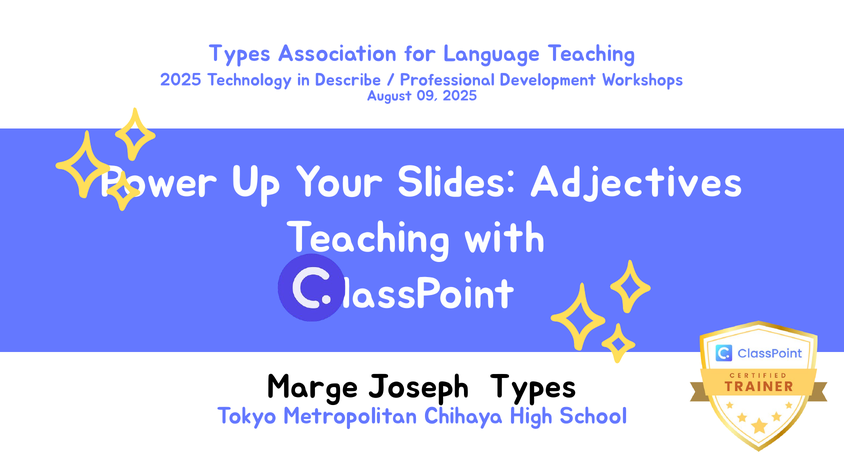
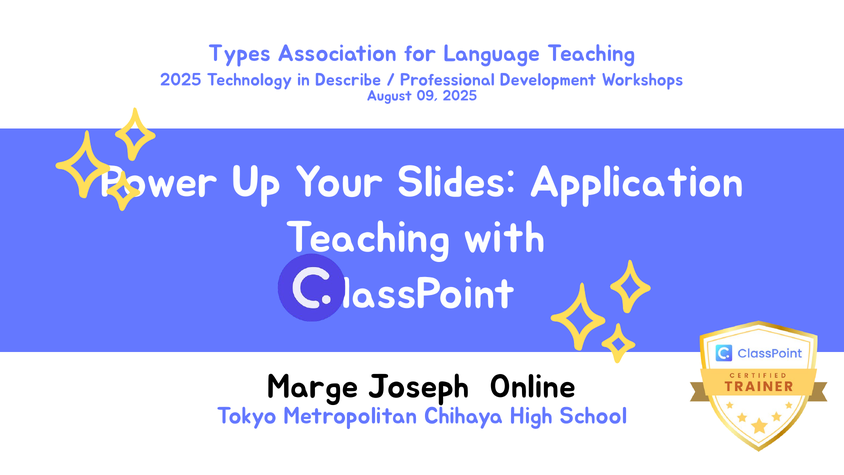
Adjectives: Adjectives -> Application (637, 182)
Joseph Types: Types -> Online (533, 387)
